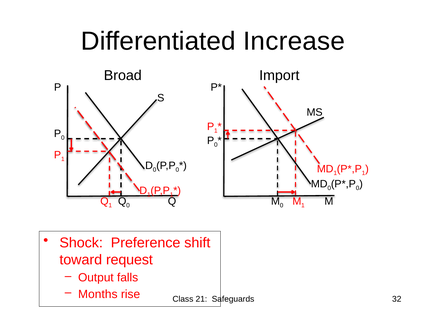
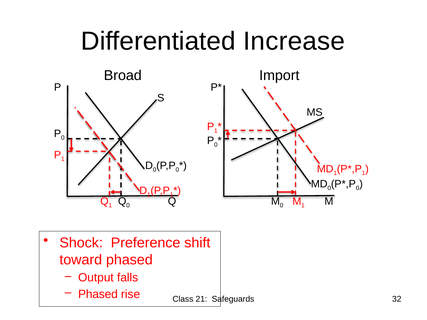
toward request: request -> phased (129, 260)
Months: Months -> Phased (98, 294)
